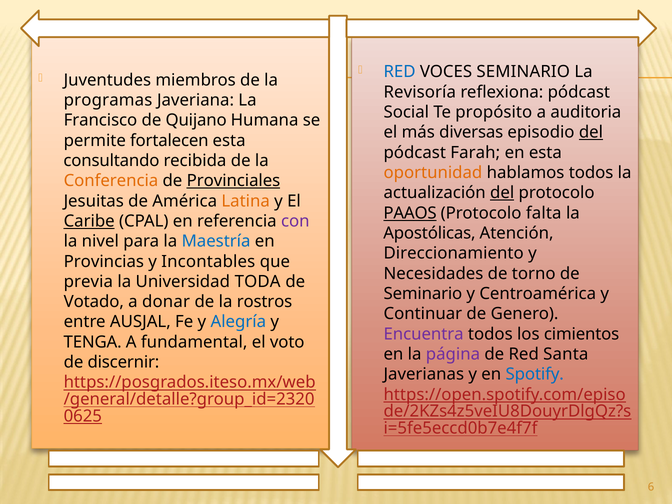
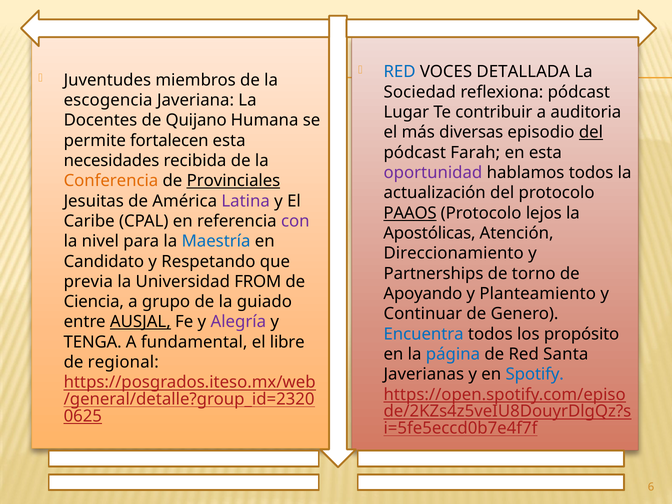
VOCES SEMINARIO: SEMINARIO -> DETALLADA (523, 72)
Revisoría: Revisoría -> Sociedad (420, 92)
programas: programas -> escogencia (108, 100)
Social: Social -> Lugar (406, 112)
propósito: propósito -> contribuir (494, 112)
Francisco: Francisco -> Docentes (100, 120)
consultando: consultando -> necesidades (111, 161)
oportunidad colour: orange -> purple (433, 173)
del underline: present -> none (502, 193)
Latina colour: orange -> purple (246, 201)
falta: falta -> lejos (544, 213)
Caribe underline: present -> none (89, 221)
Provincias: Provincias -> Candidato (104, 261)
Incontables: Incontables -> Respetando (208, 261)
Necesidades: Necesidades -> Partnerships (434, 274)
TODA: TODA -> FROM (258, 282)
Seminario: Seminario -> Apoyando (423, 294)
Centroamérica: Centroamérica -> Planteamiento (538, 294)
Votado: Votado -> Ciencia (94, 302)
donar: donar -> grupo (166, 302)
rostros: rostros -> guiado (264, 302)
AUSJAL underline: none -> present (140, 322)
Alegría colour: blue -> purple (238, 322)
Encuentra colour: purple -> blue (424, 334)
cimientos: cimientos -> propósito (582, 334)
voto: voto -> libre (287, 342)
página colour: purple -> blue (453, 354)
discernir: discernir -> regional (123, 362)
